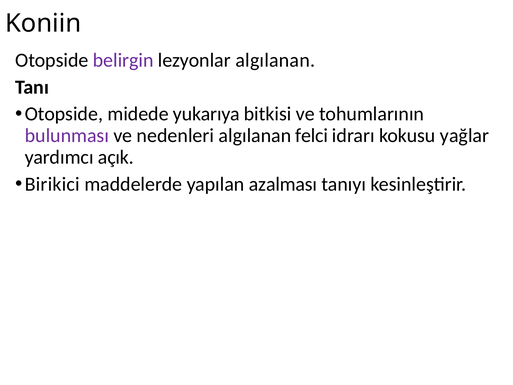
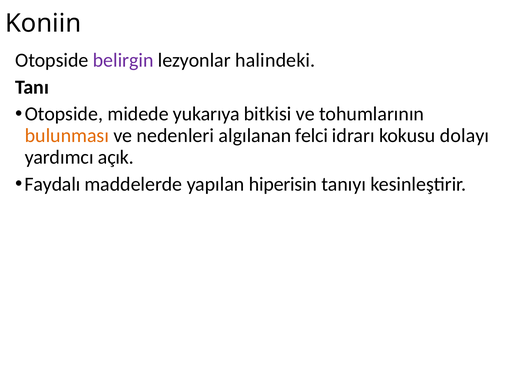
lezyonlar algılanan: algılanan -> halindeki (275, 60)
bulunması colour: purple -> orange (67, 136)
yağlar: yağlar -> dolayı (465, 136)
Birikici: Birikici -> Faydalı (52, 184)
azalması: azalması -> hiperisin (283, 184)
